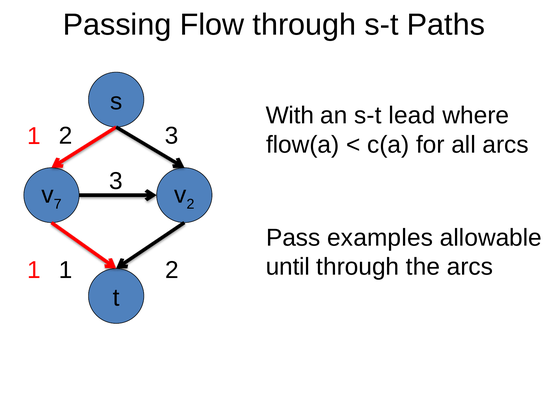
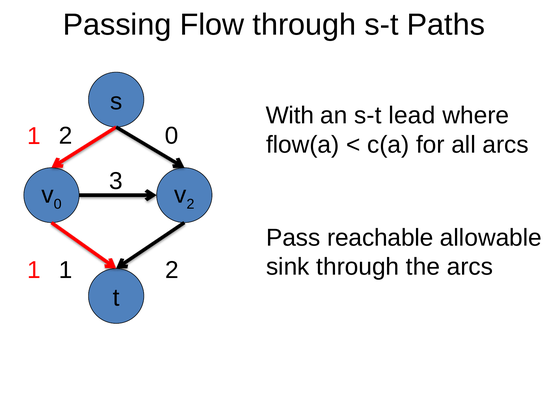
3: 3 -> 0 (172, 136)
7: 7 -> 0 (58, 205)
examples: examples -> reachable (380, 238)
until: until -> sink (288, 267)
